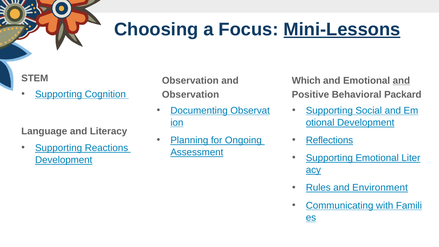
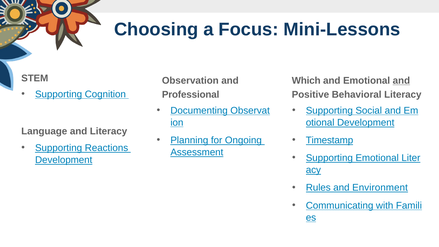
Mini-Lessons underline: present -> none (342, 30)
Observation: Observation -> Professional (191, 95)
Behavioral Packard: Packard -> Literacy (403, 95)
Reflections: Reflections -> Timestamp (329, 140)
